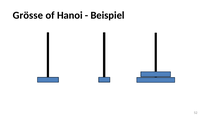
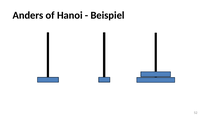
Grösse: Grösse -> Anders (28, 15)
